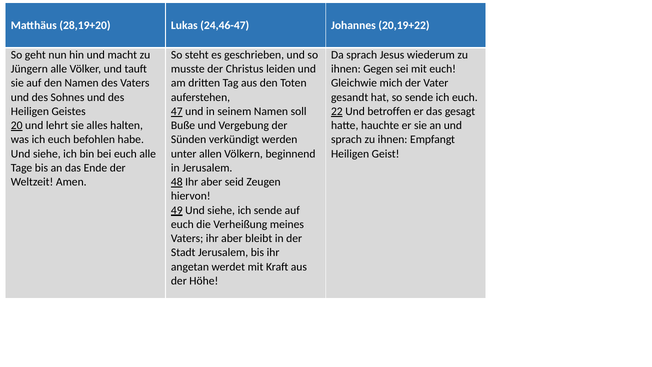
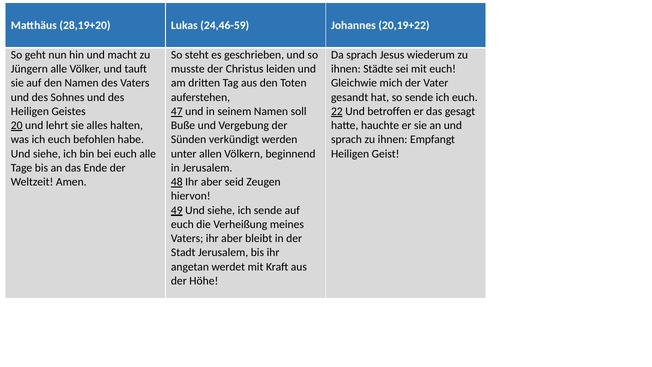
24,46-47: 24,46-47 -> 24,46-59 (225, 25)
Gegen: Gegen -> Städte (378, 69)
